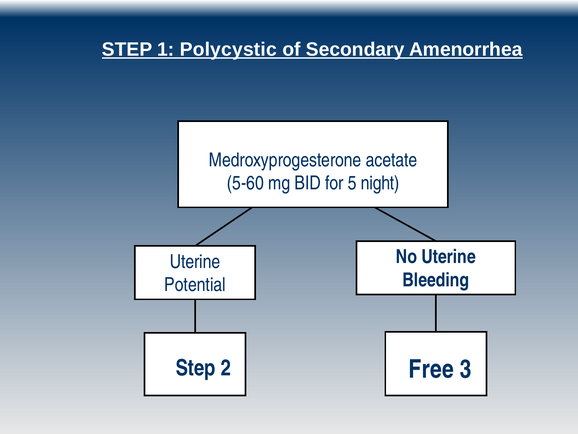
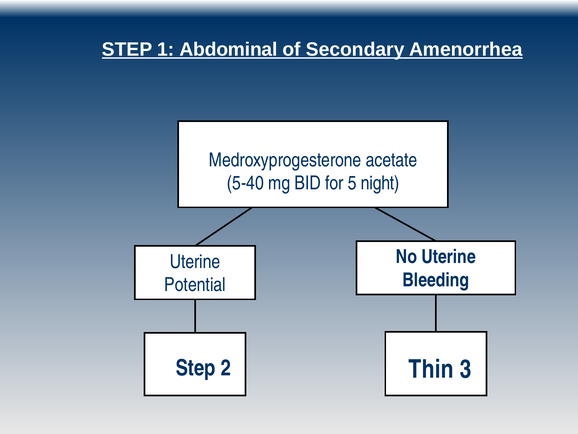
Polycystic: Polycystic -> Abdominal (228, 49)
5-60: 5-60 -> 5-40 (245, 183)
Free: Free -> Thin (431, 369)
